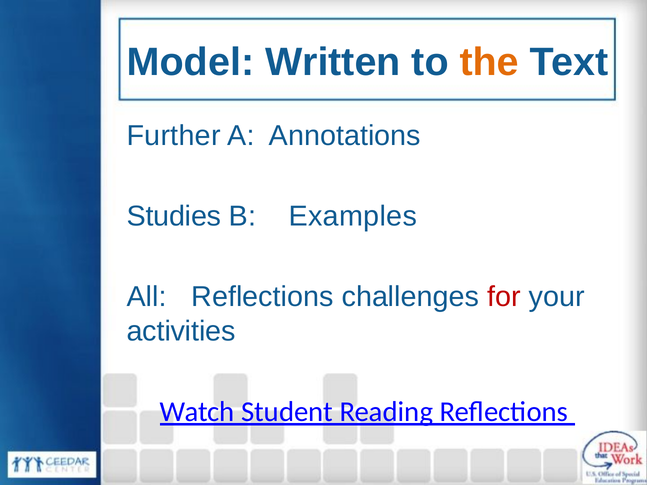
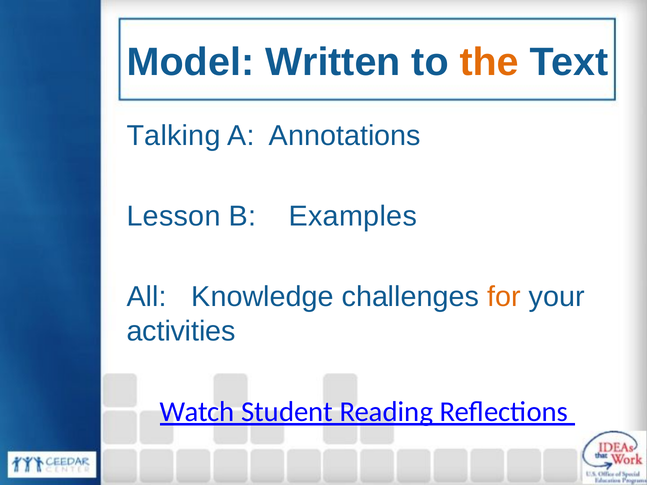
Further: Further -> Talking (174, 136)
Studies: Studies -> Lesson (174, 216)
All Reflections: Reflections -> Knowledge (262, 297)
for colour: red -> orange (504, 297)
